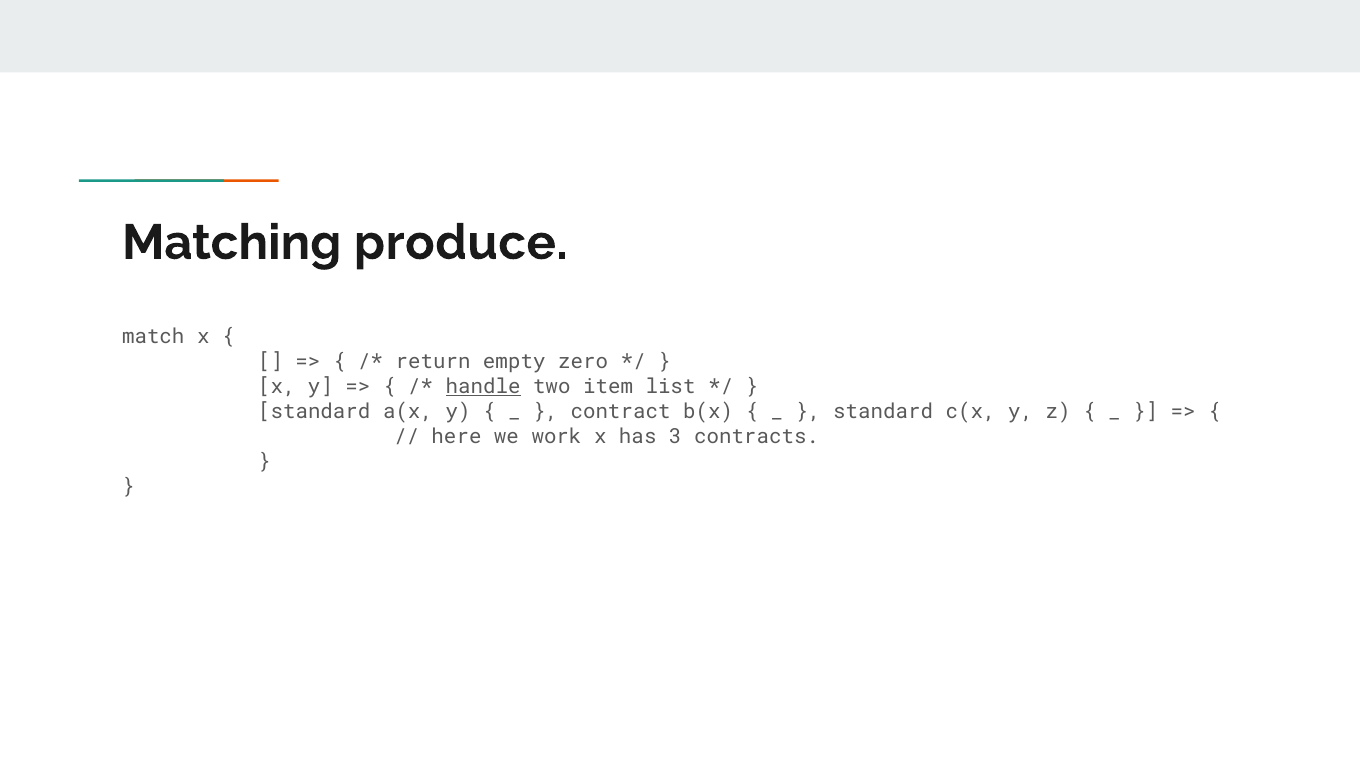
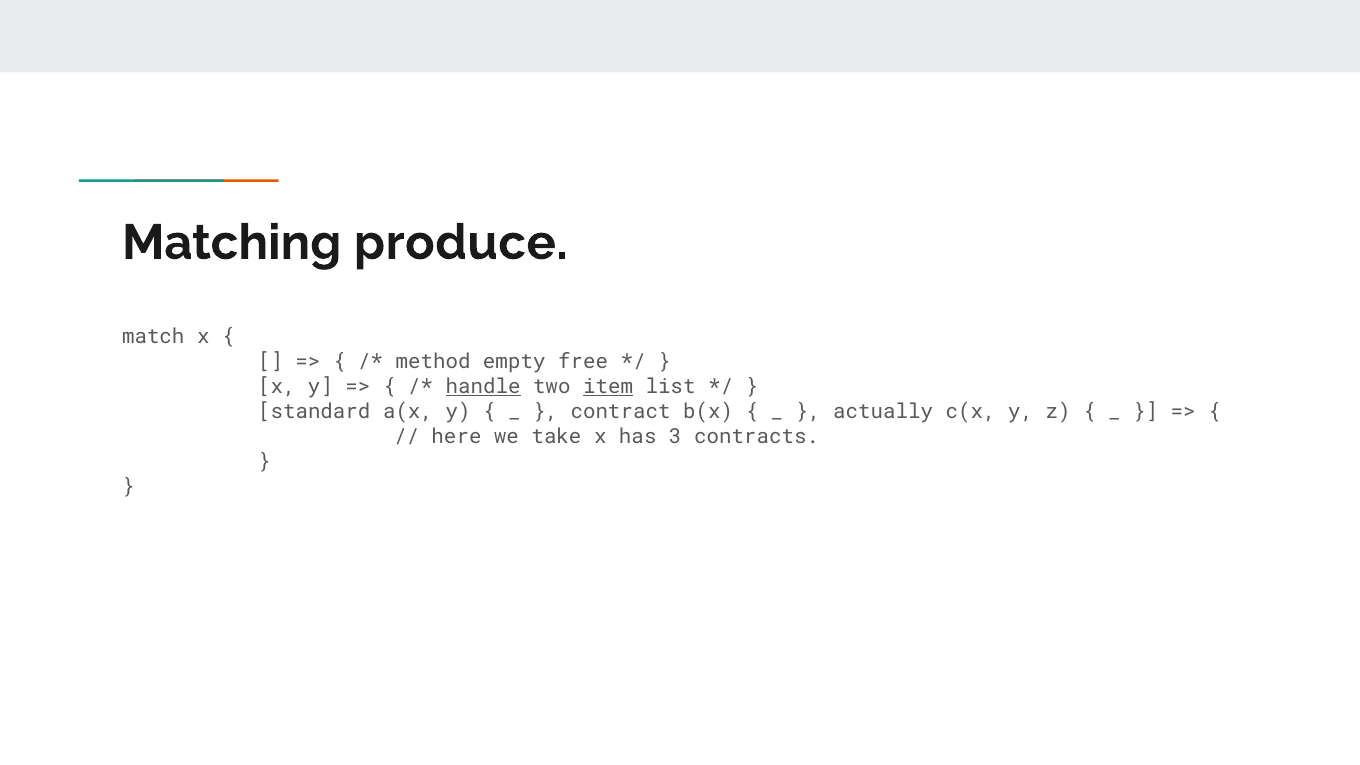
return: return -> method (433, 362)
zero: zero -> free (583, 362)
item underline: none -> present (608, 387)
standard: standard -> actually (883, 412)
work: work -> take (556, 437)
